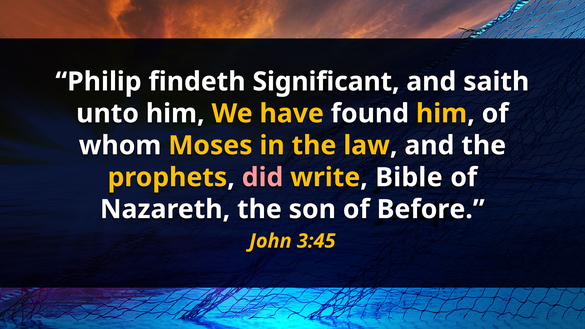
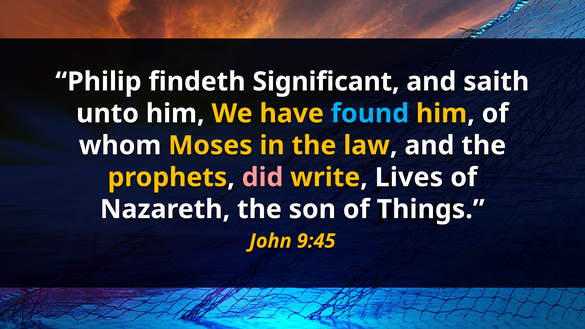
found colour: white -> light blue (370, 114)
Bible: Bible -> Lives (409, 177)
Before: Before -> Things (431, 209)
3:45: 3:45 -> 9:45 (316, 241)
